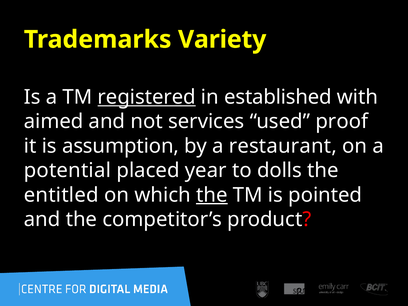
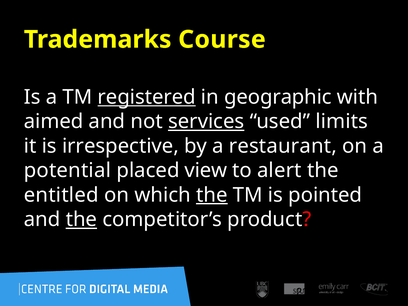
Variety: Variety -> Course (222, 39)
established: established -> geographic (278, 97)
services underline: none -> present (206, 122)
proof: proof -> limits (342, 122)
assumption: assumption -> irrespective (120, 146)
year: year -> view (206, 171)
dolls: dolls -> alert (279, 171)
the underline: none -> present (81, 219)
